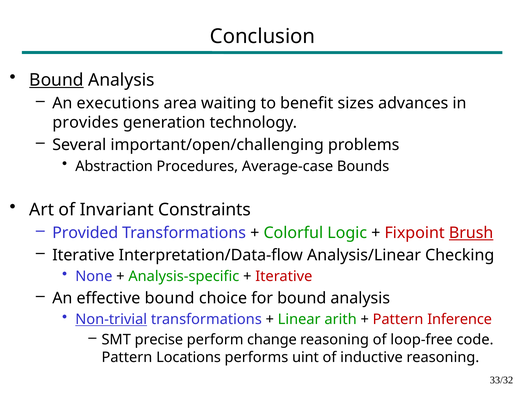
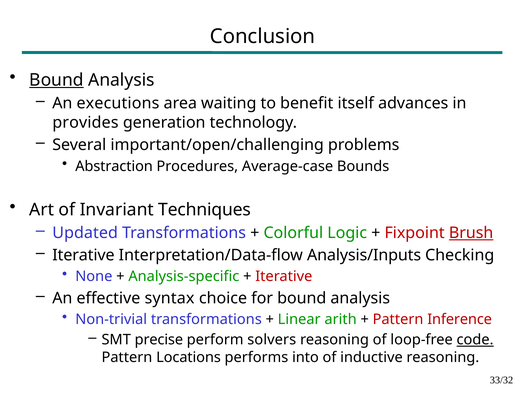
sizes: sizes -> itself (356, 103)
Constraints: Constraints -> Techniques (205, 209)
Provided: Provided -> Updated (85, 233)
Analysis/Linear: Analysis/Linear -> Analysis/Inputs (364, 255)
effective bound: bound -> syntax (170, 298)
Non-trivial underline: present -> none (111, 319)
change: change -> solvers (272, 340)
code underline: none -> present (475, 340)
uint: uint -> into (305, 357)
